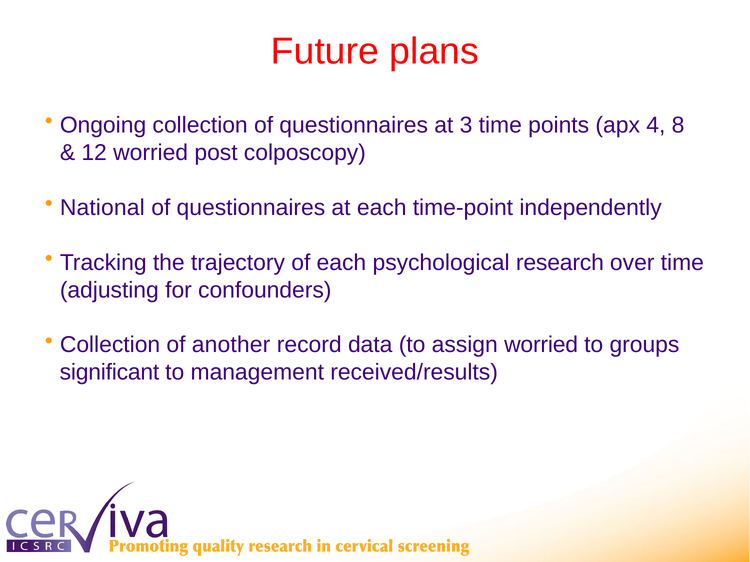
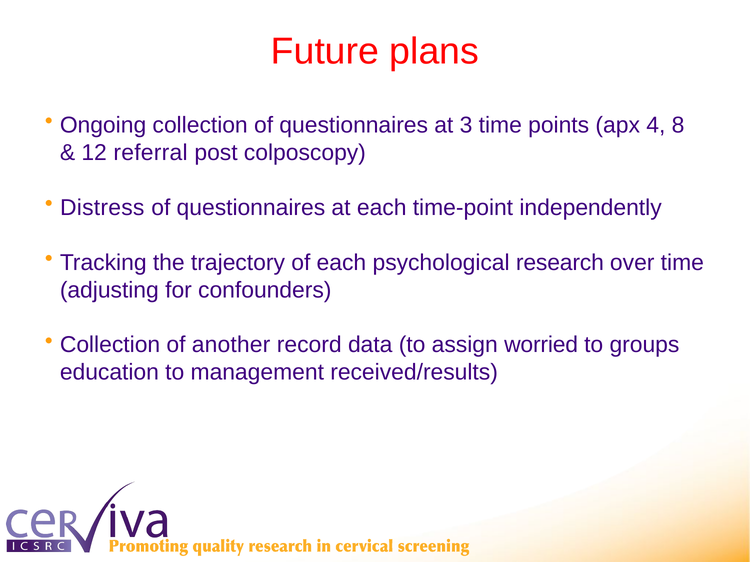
12 worried: worried -> referral (151, 153)
National: National -> Distress (102, 208)
significant: significant -> education (109, 373)
